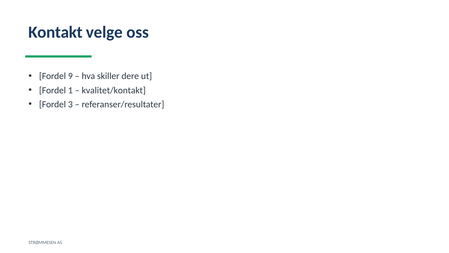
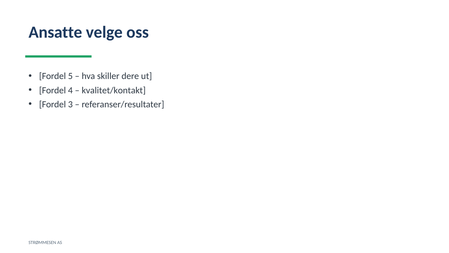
Kontakt: Kontakt -> Ansatte (55, 32)
9: 9 -> 5 (70, 76)
1: 1 -> 4 (70, 90)
